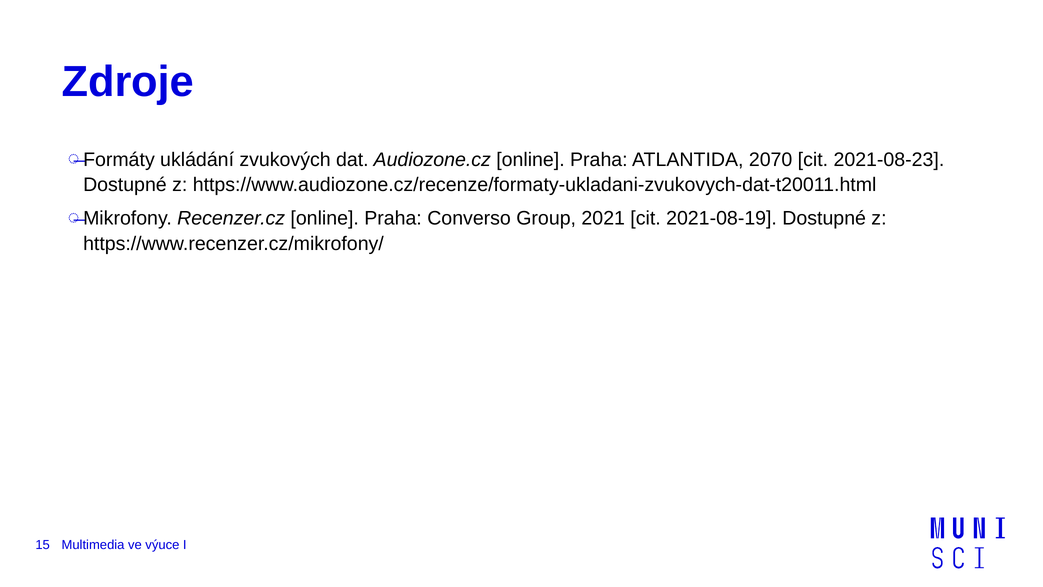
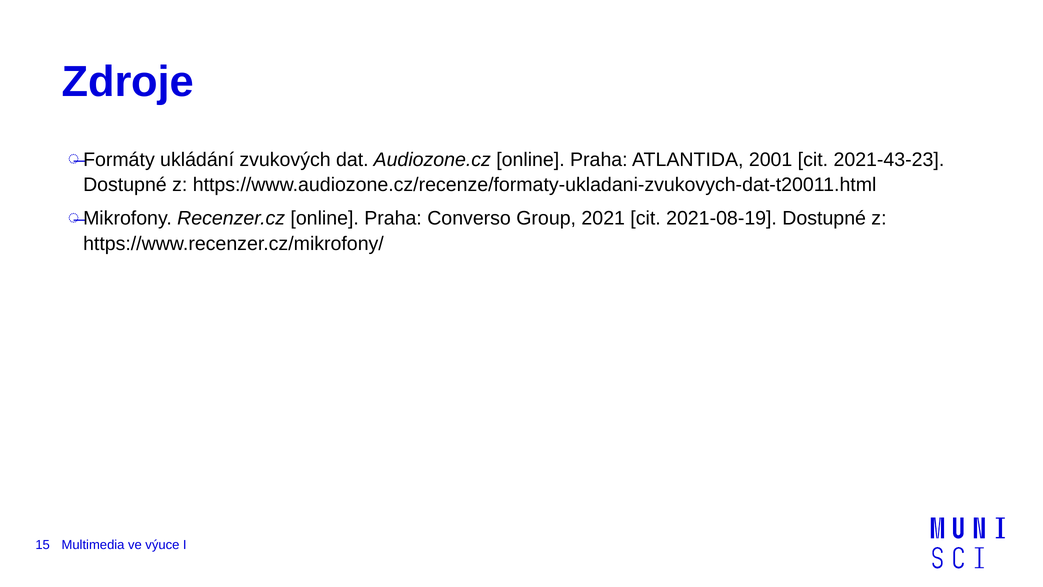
2070: 2070 -> 2001 (771, 159)
2021-08-23: 2021-08-23 -> 2021-43-23 (889, 159)
